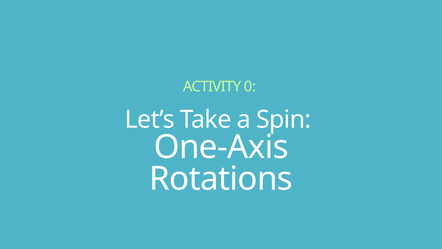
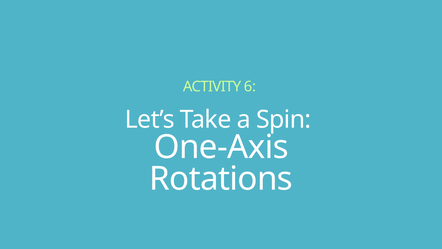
0: 0 -> 6 (250, 87)
